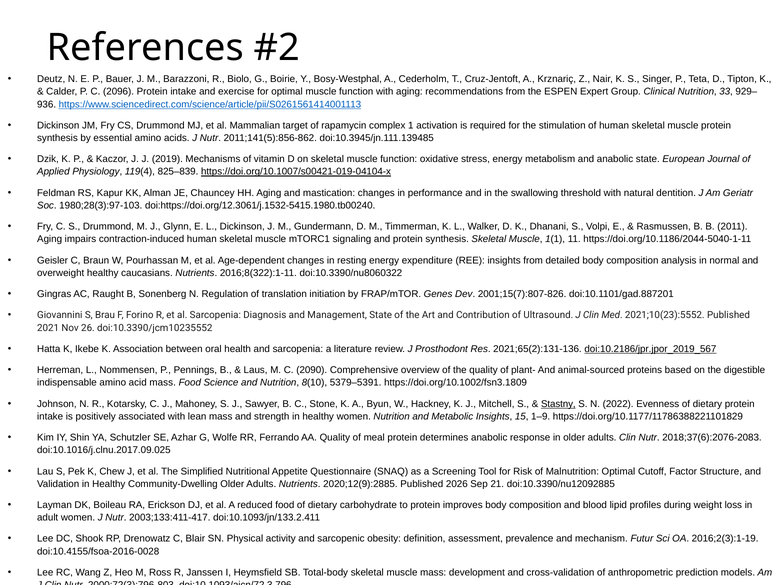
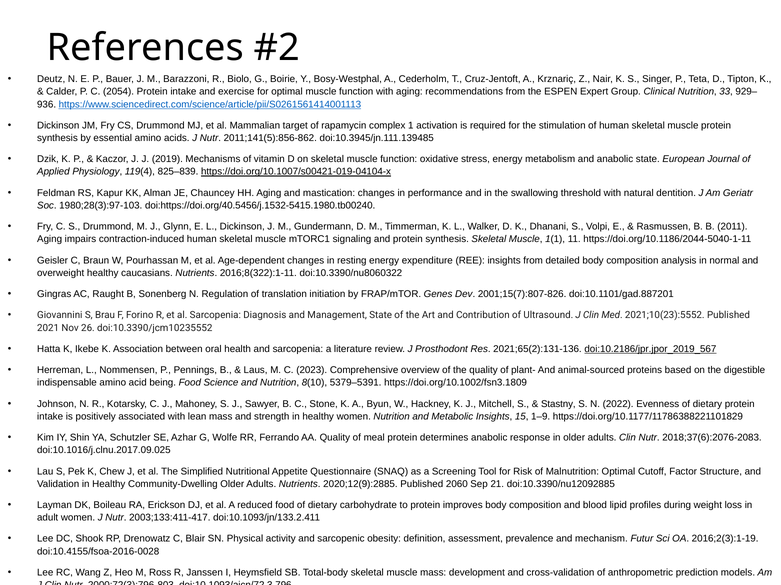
2096: 2096 -> 2054 (119, 92)
doi:https://doi.org/12.3061/j.1532-5415.1980.tb00240: doi:https://doi.org/12.3061/j.1532-5415.1980.tb00240 -> doi:https://doi.org/40.5456/j.1532-5415.1980.tb00240 (260, 206)
2090: 2090 -> 2023 (312, 371)
acid mass: mass -> being (163, 383)
Stastny underline: present -> none (558, 404)
2026: 2026 -> 2060 (457, 484)
